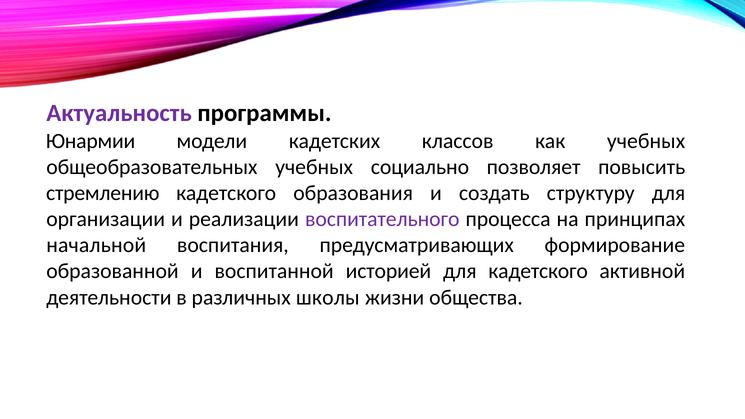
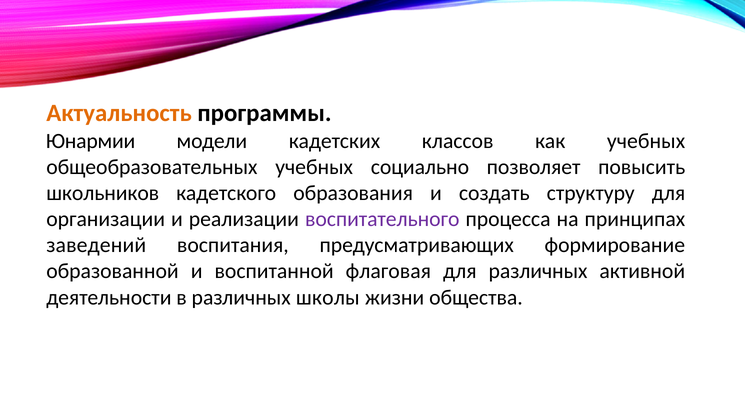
Актуальность colour: purple -> orange (119, 113)
стремлению: стремлению -> школьников (103, 193)
начальной: начальной -> заведений (96, 245)
историей: историей -> флаговая (388, 271)
для кадетского: кадетского -> различных (538, 271)
